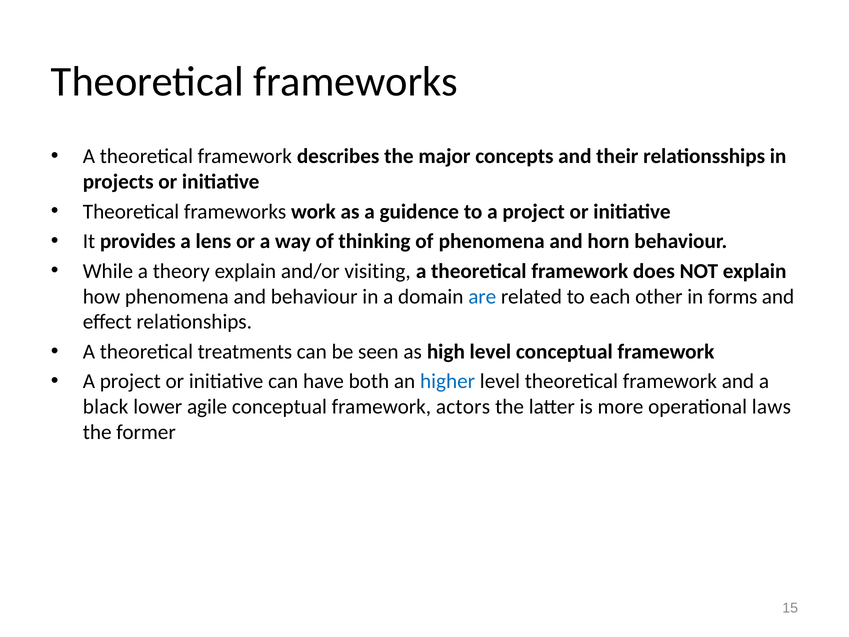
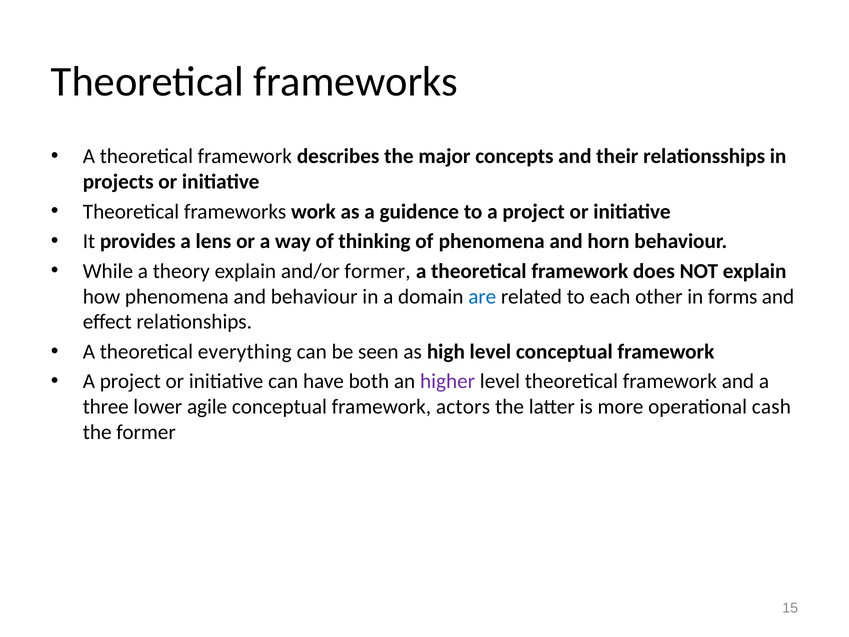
and/or visiting: visiting -> former (378, 271)
treatments: treatments -> everything (245, 352)
higher colour: blue -> purple (448, 381)
black: black -> three (106, 407)
laws: laws -> cash (771, 407)
